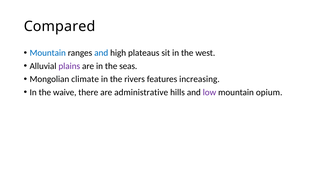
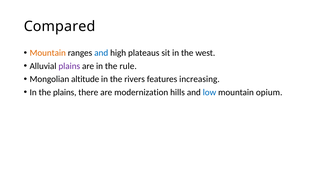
Mountain colour: blue -> orange (48, 53)
seas: seas -> rule (128, 66)
climate: climate -> altitude (85, 79)
the waive: waive -> plains (65, 92)
administrative: administrative -> modernization (141, 92)
low colour: purple -> blue (209, 92)
